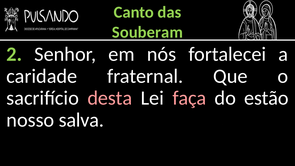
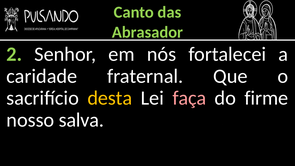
Souberam: Souberam -> Abrasador (147, 32)
desta colour: pink -> yellow (110, 98)
estão: estão -> firme (266, 98)
